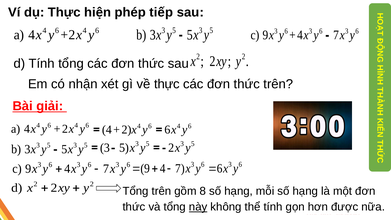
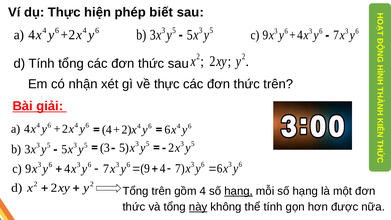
tiếp: tiếp -> biết (161, 12)
gồm 8: 8 -> 4 (203, 191)
hạng underline: none -> present (239, 191)
